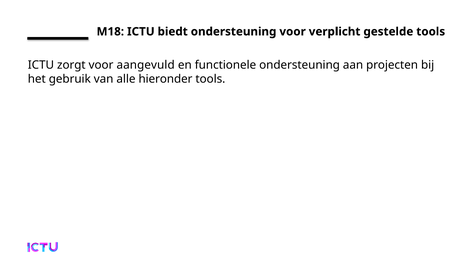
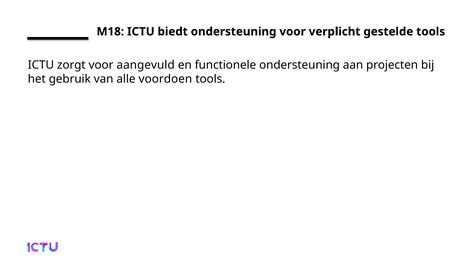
hieronder: hieronder -> voordoen (165, 79)
